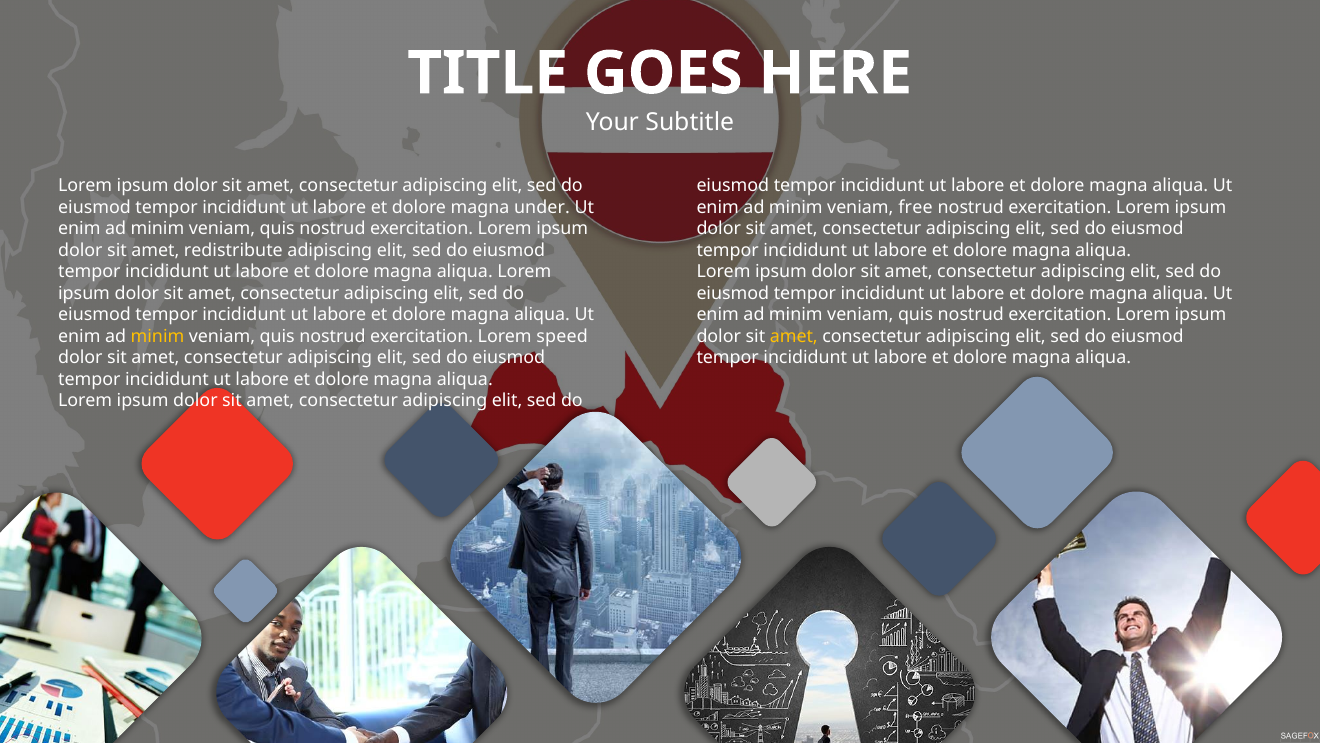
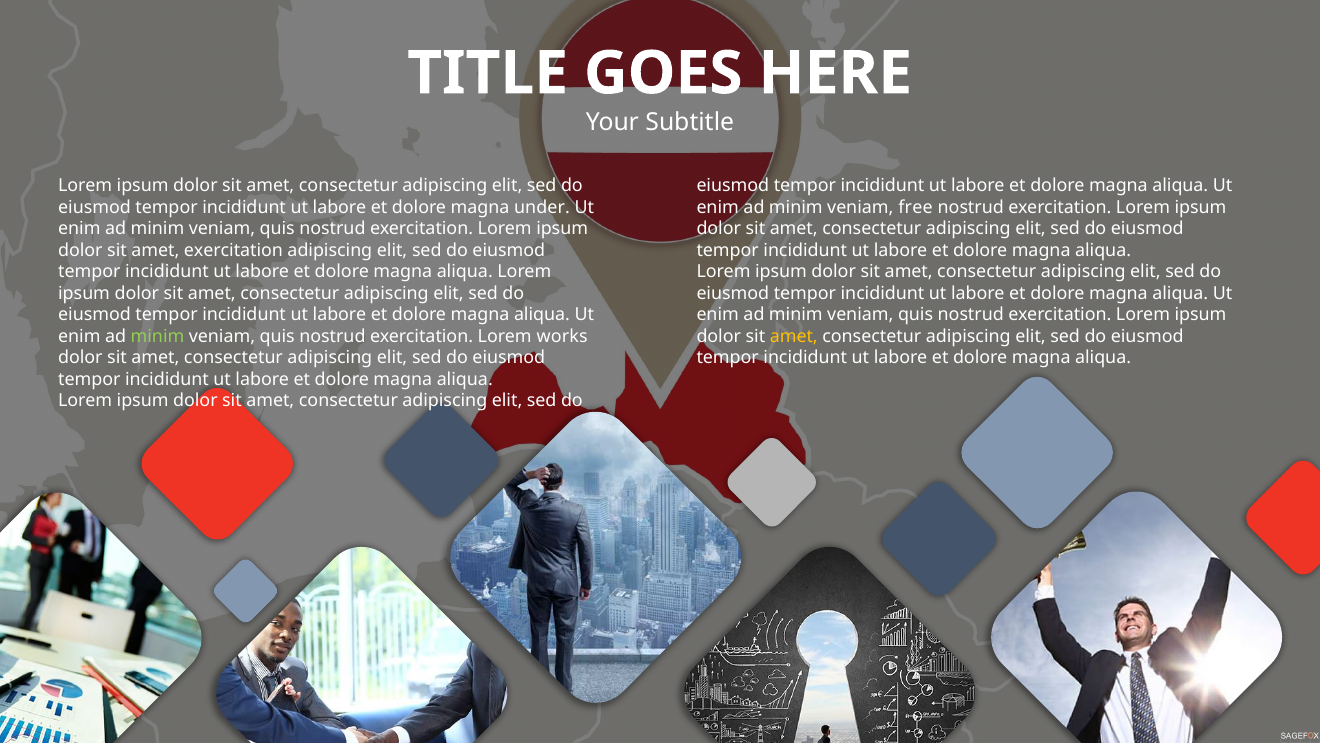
amet redistribute: redistribute -> exercitation (233, 250)
minim colour: yellow -> light green (157, 336)
speed: speed -> works (562, 336)
